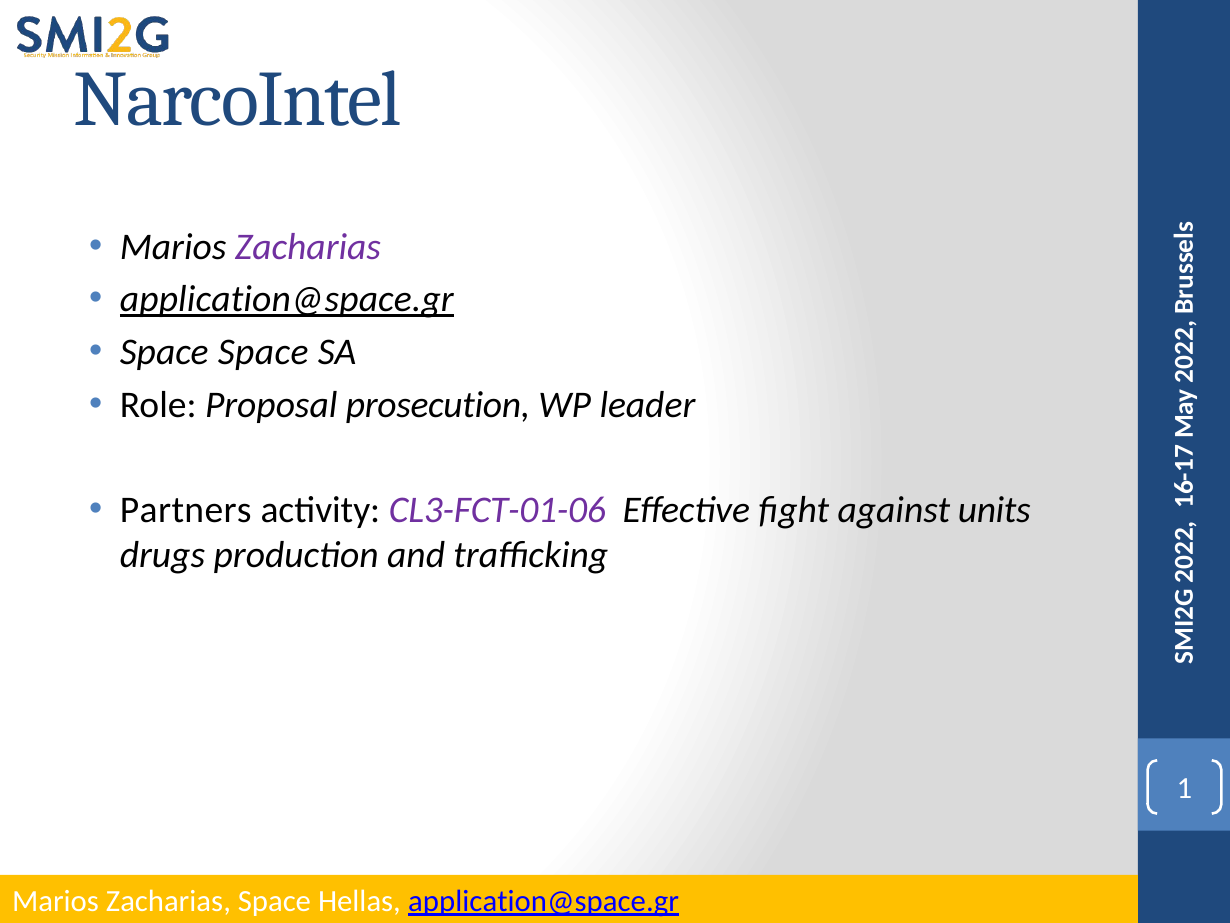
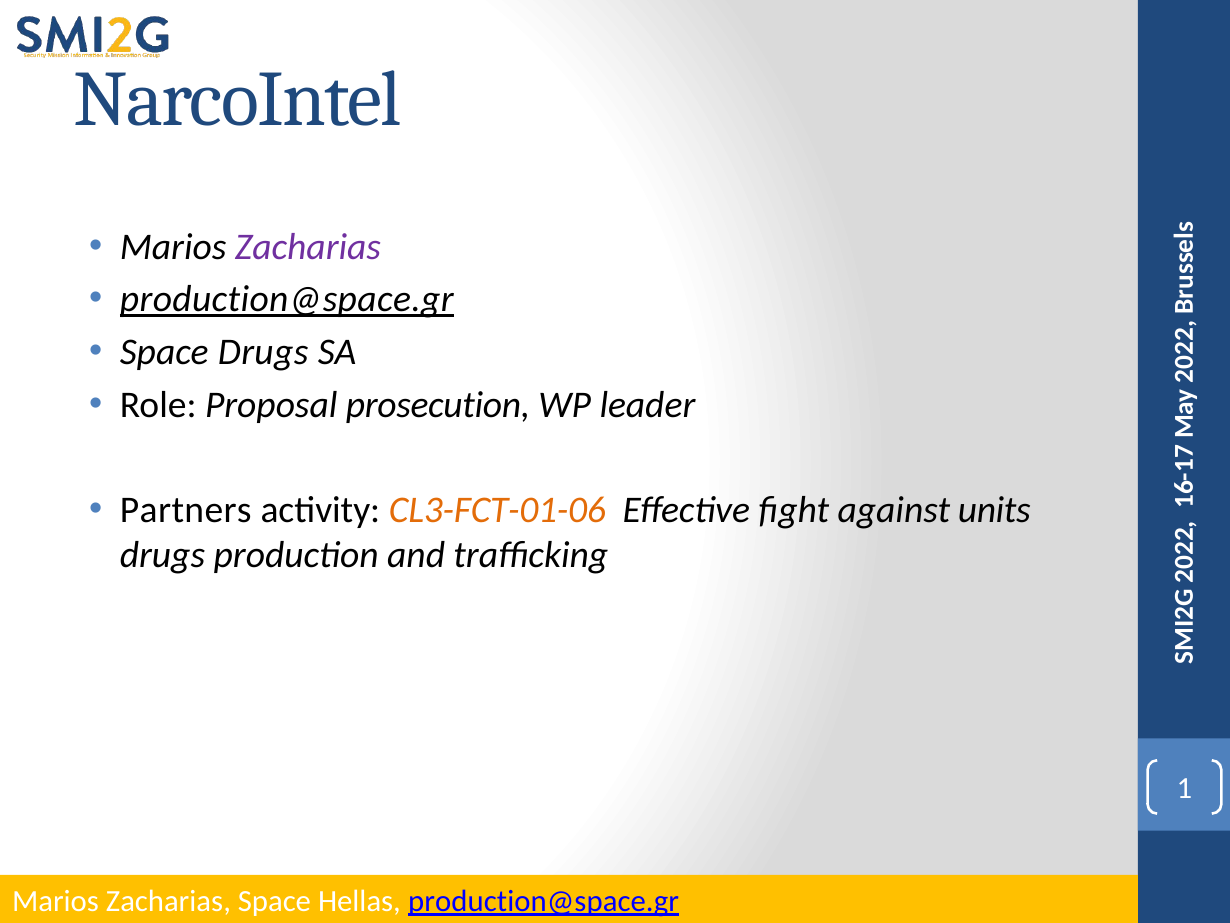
application@space.gr: application@space.gr -> production@space.gr (287, 299)
Space Space: Space -> Drugs (263, 352)
CL3-FCT-01-06 colour: purple -> orange (497, 510)
Hellas application@space.gr: application@space.gr -> production@space.gr (544, 901)
